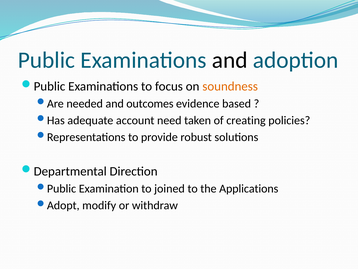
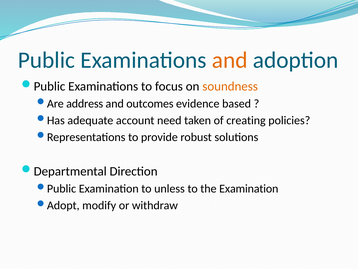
and colour: black -> orange (230, 60)
needed: needed -> address (85, 103)
joined: joined -> unless (169, 188)
the Applications: Applications -> Examination (249, 188)
